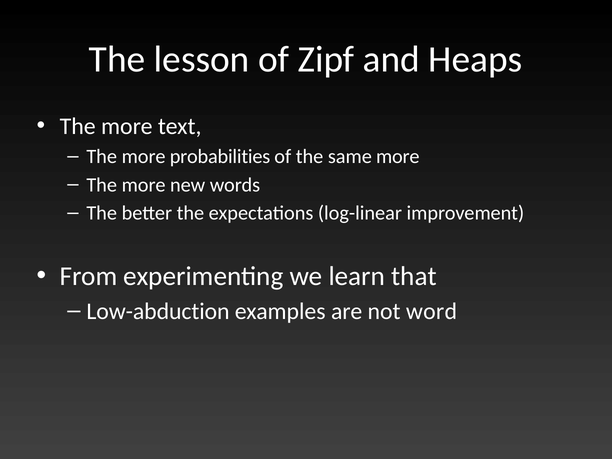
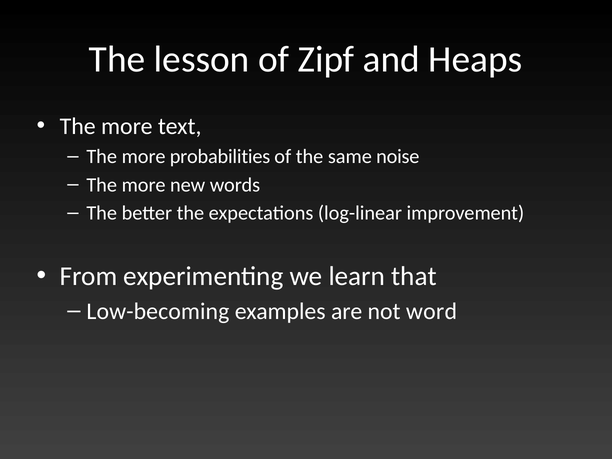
same more: more -> noise (398, 156)
Low-abduction: Low-abduction -> Low-becoming (158, 311)
